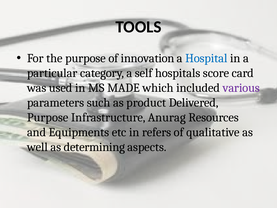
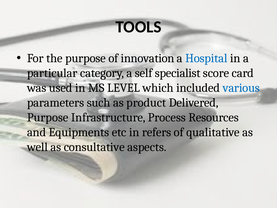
hospitals: hospitals -> specialist (178, 73)
MADE: MADE -> LEVEL (124, 88)
various colour: purple -> blue (241, 88)
Anurag: Anurag -> Process (167, 117)
determining: determining -> consultative (94, 147)
